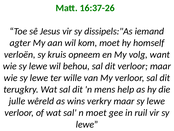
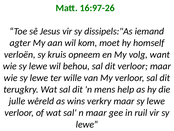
16:37-26: 16:37-26 -> 16:97-26 (97, 8)
n moet: moet -> maar (96, 112)
